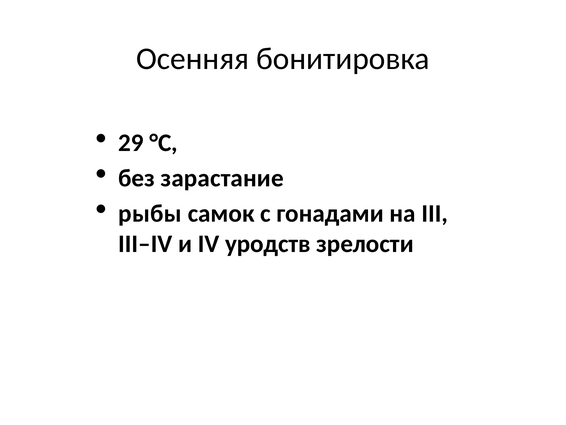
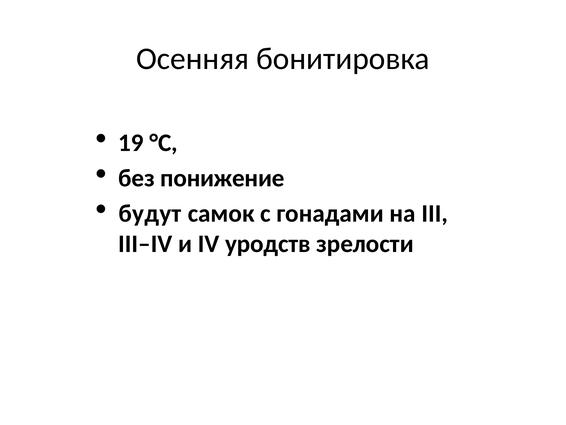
29: 29 -> 19 (131, 143)
зарастание: зарастание -> понижение (222, 178)
рыбы: рыбы -> будут (150, 213)
